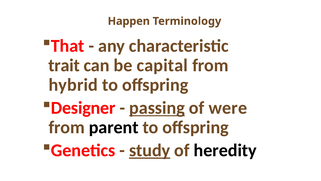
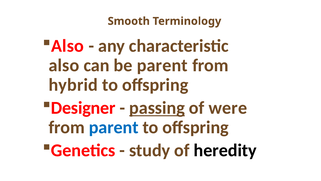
Happen: Happen -> Smooth (129, 21)
That: That -> Also (68, 46)
trait: trait -> also (64, 65)
be capital: capital -> parent (162, 65)
parent colour: black -> blue (114, 127)
study underline: present -> none (150, 150)
